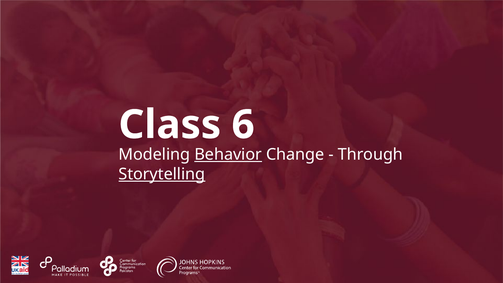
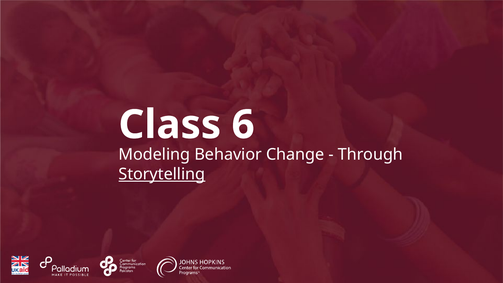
Behavior underline: present -> none (228, 155)
